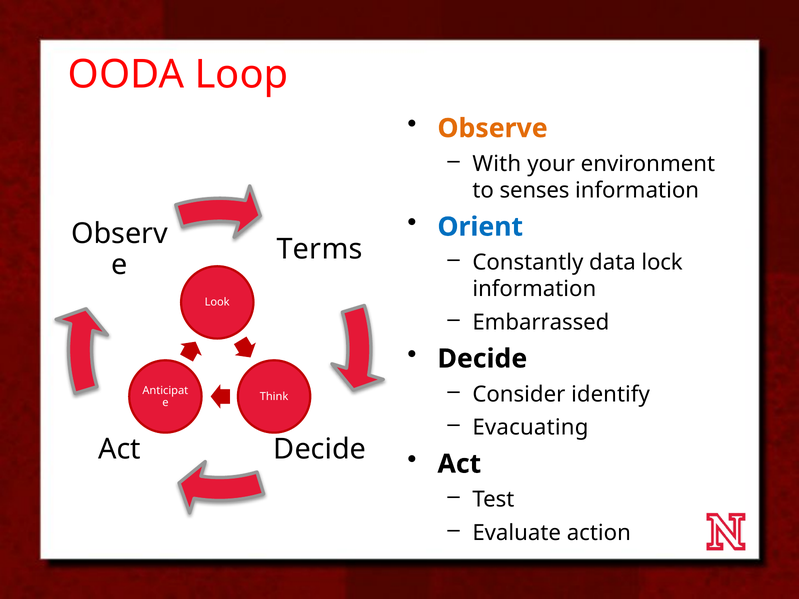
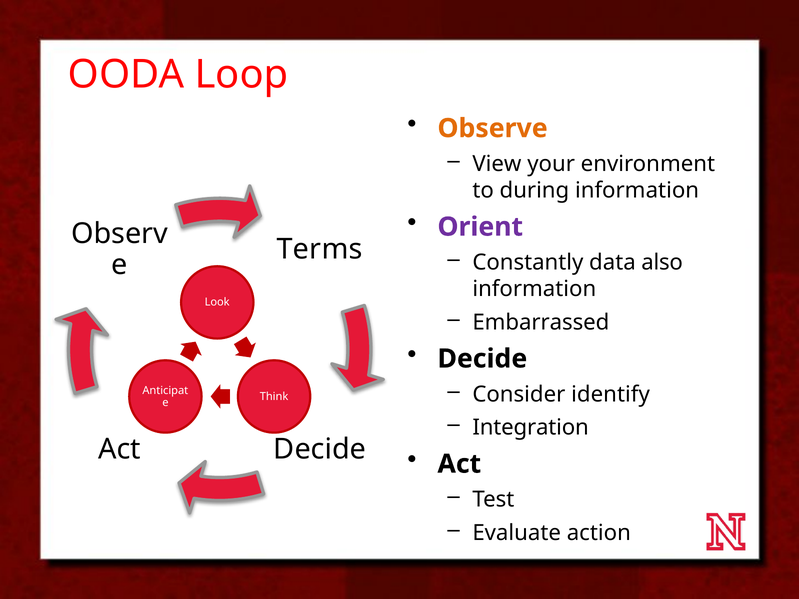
With: With -> View (497, 164)
senses: senses -> during (534, 191)
Orient colour: blue -> purple (480, 227)
lock: lock -> also (662, 263)
Evacuating: Evacuating -> Integration (531, 428)
